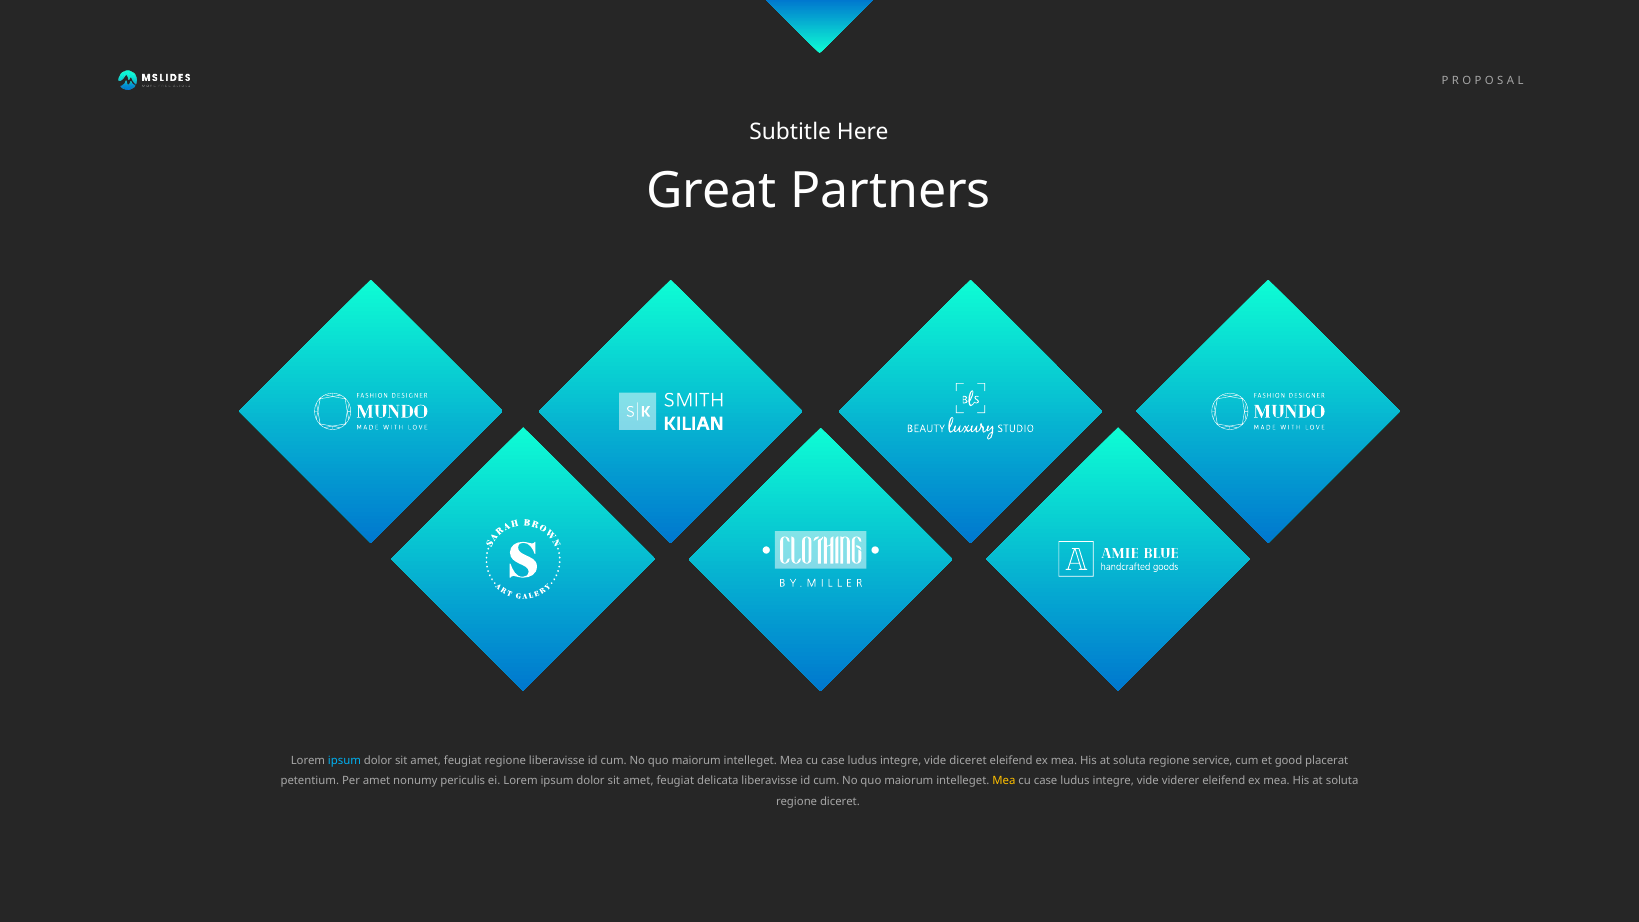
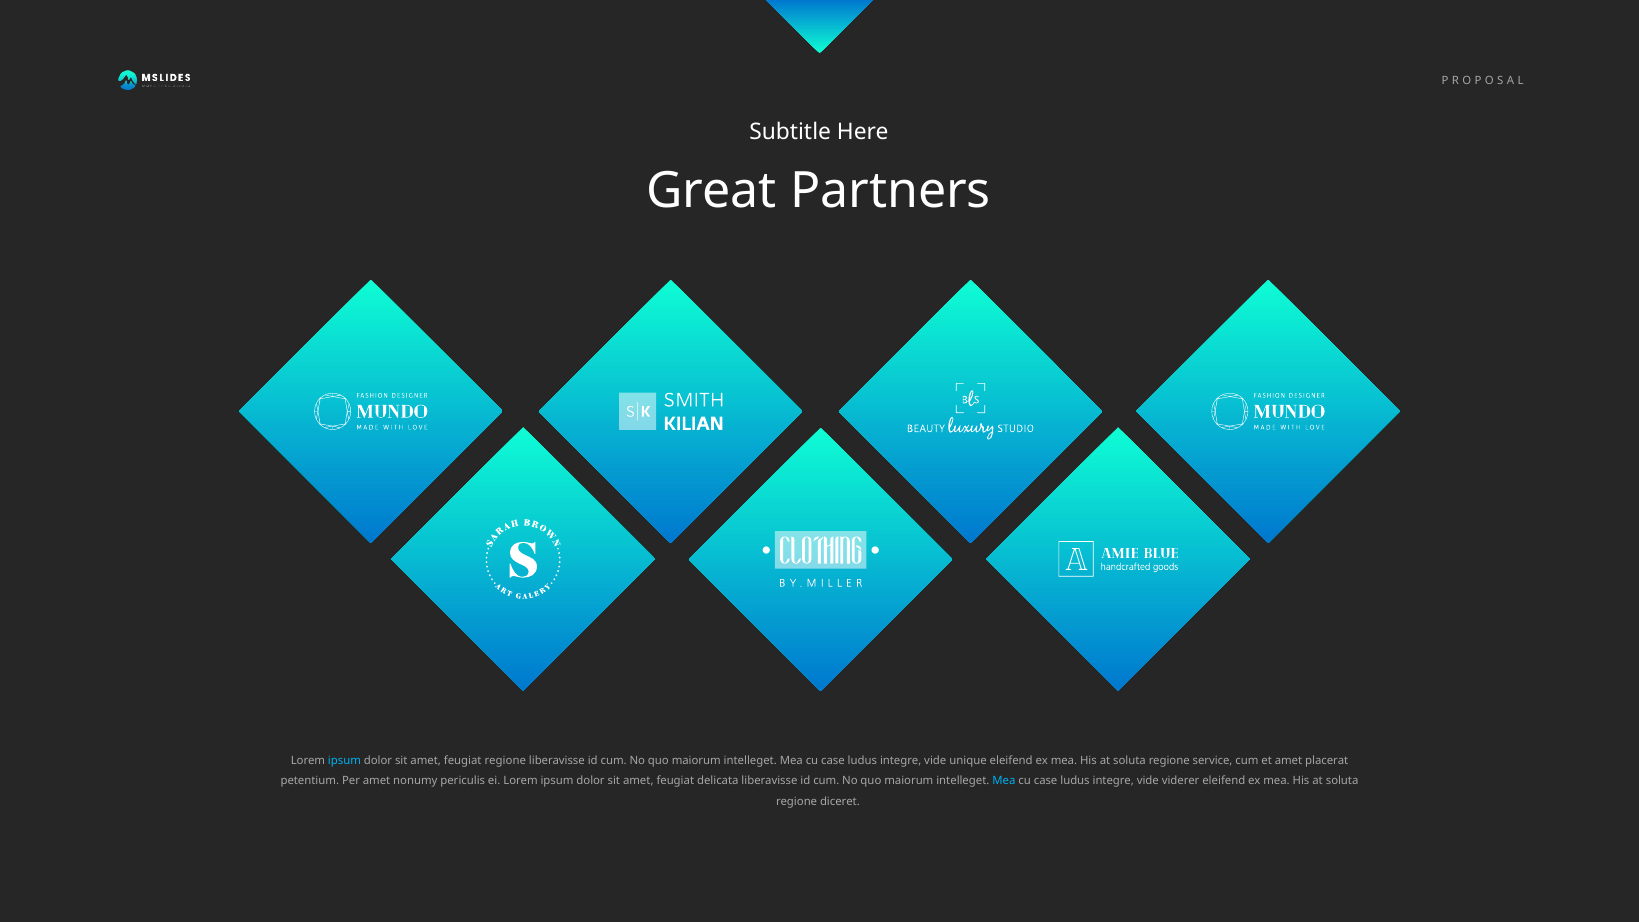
vide diceret: diceret -> unique (968, 761)
et good: good -> amet (1289, 761)
Mea colour: yellow -> light blue (1004, 781)
